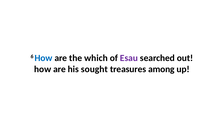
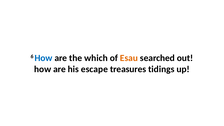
Esau colour: purple -> orange (129, 58)
sought: sought -> escape (94, 69)
among: among -> tidings (161, 69)
